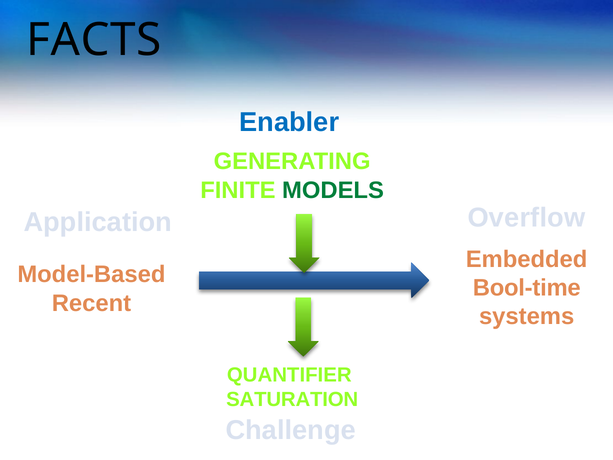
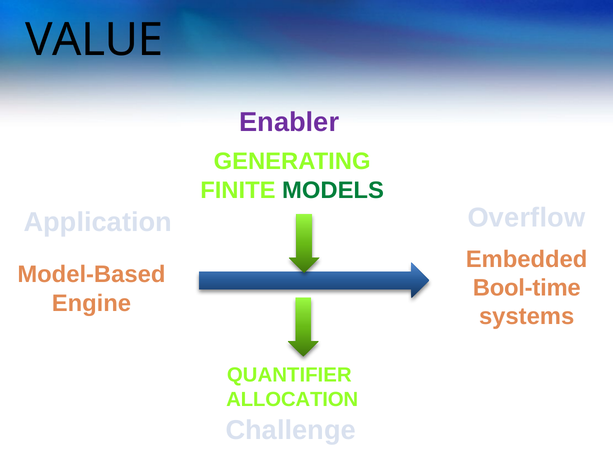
FACTS: FACTS -> VALUE (94, 40)
Enabler colour: blue -> purple (289, 122)
Recent: Recent -> Engine (91, 303)
SATURATION: SATURATION -> ALLOCATION (292, 399)
